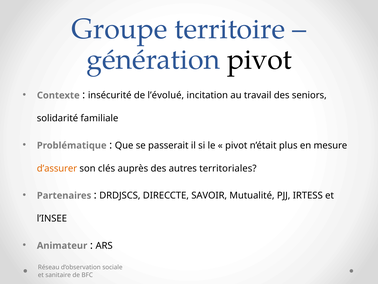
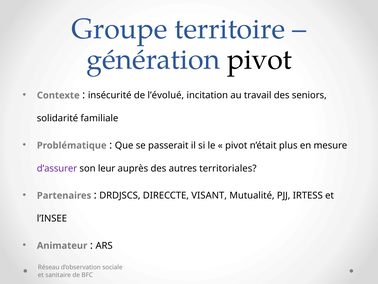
d’assurer colour: orange -> purple (57, 168)
clés: clés -> leur (107, 168)
SAVOIR: SAVOIR -> VISANT (209, 195)
